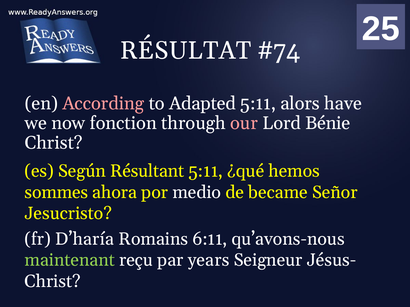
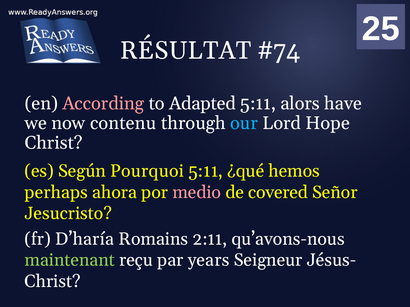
fonction: fonction -> contenu (123, 123)
our colour: pink -> light blue (244, 123)
Bénie: Bénie -> Hope (328, 123)
Résultant: Résultant -> Pourquoi (147, 171)
sommes: sommes -> perhaps (56, 193)
medio colour: white -> pink (197, 193)
became: became -> covered (278, 193)
6:11: 6:11 -> 2:11 (210, 239)
